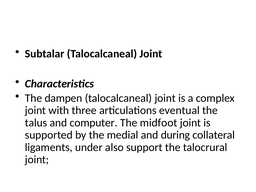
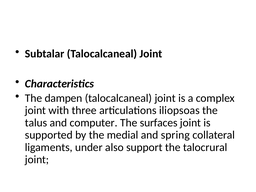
eventual: eventual -> iliopsoas (179, 110)
midfoot: midfoot -> surfaces (159, 123)
during: during -> spring (175, 135)
